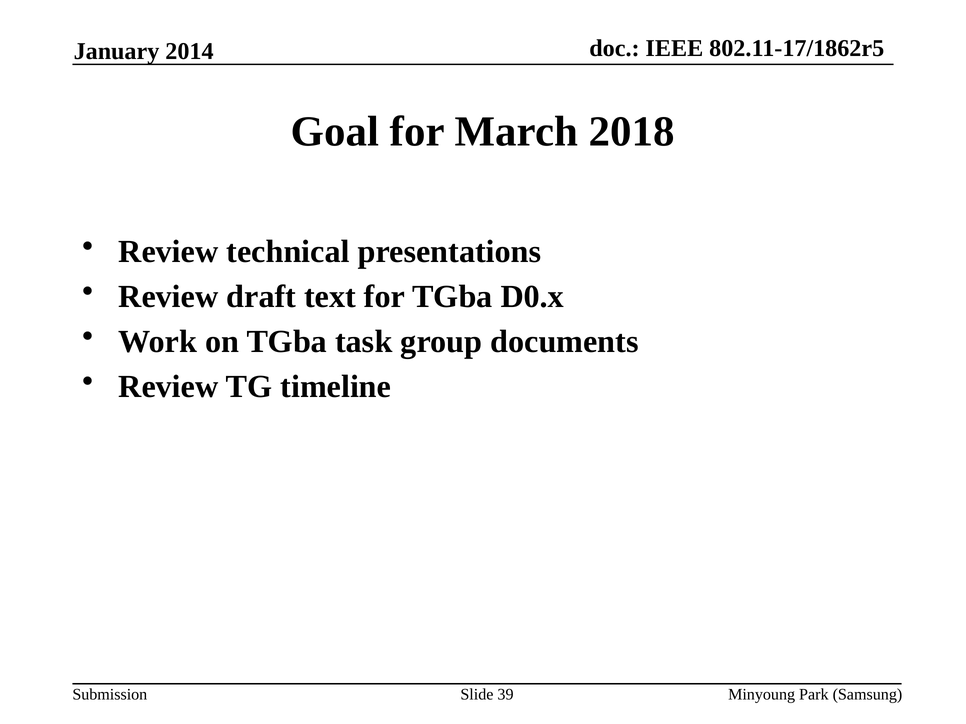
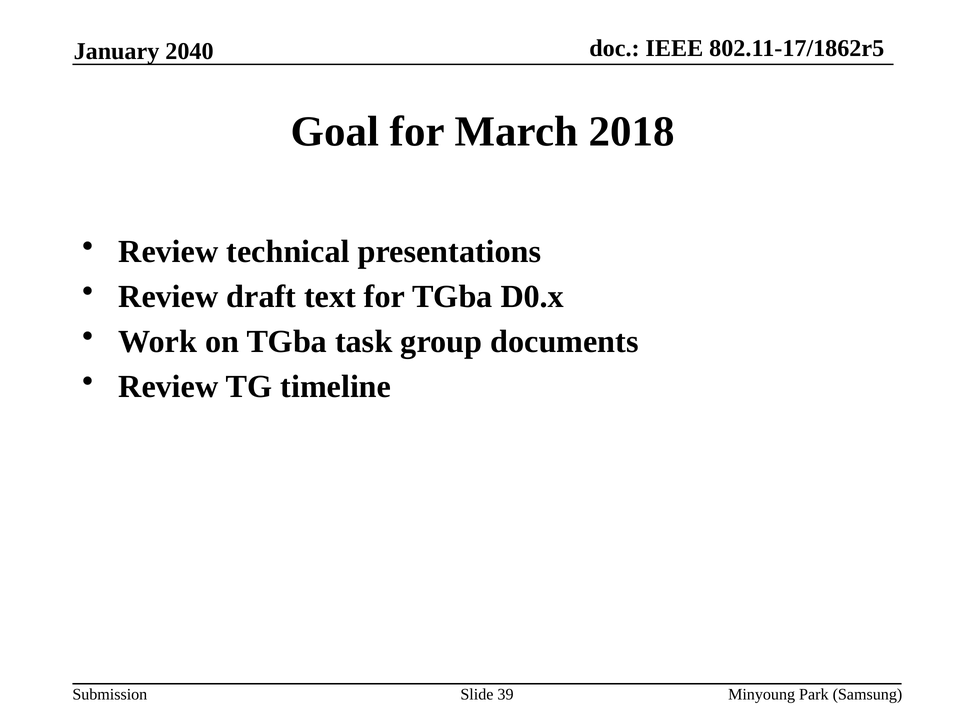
2014: 2014 -> 2040 (189, 52)
